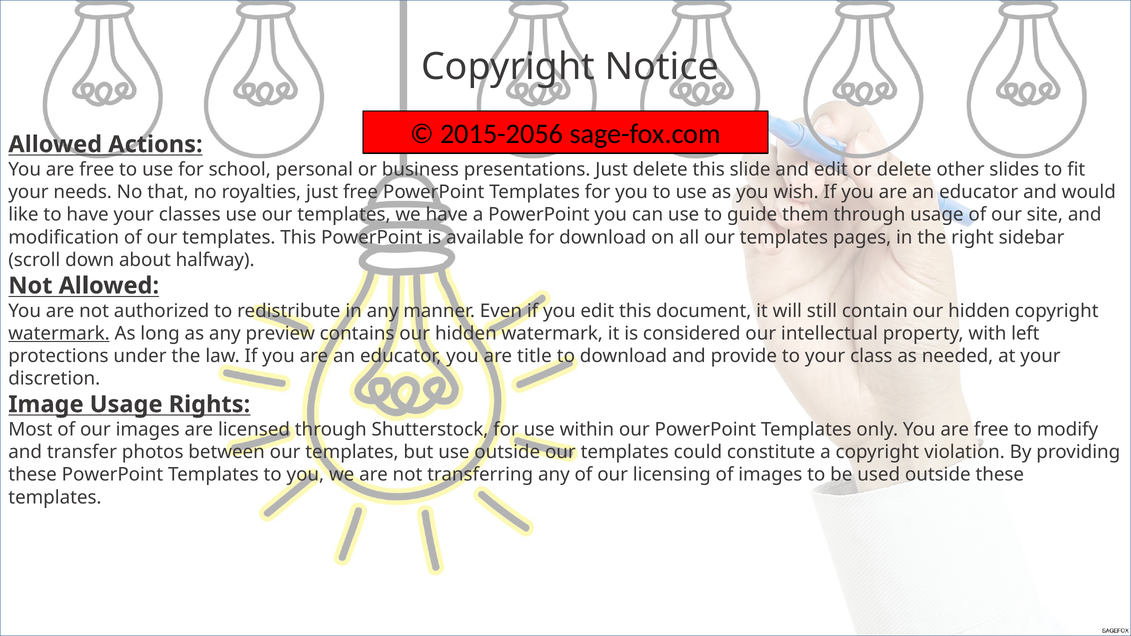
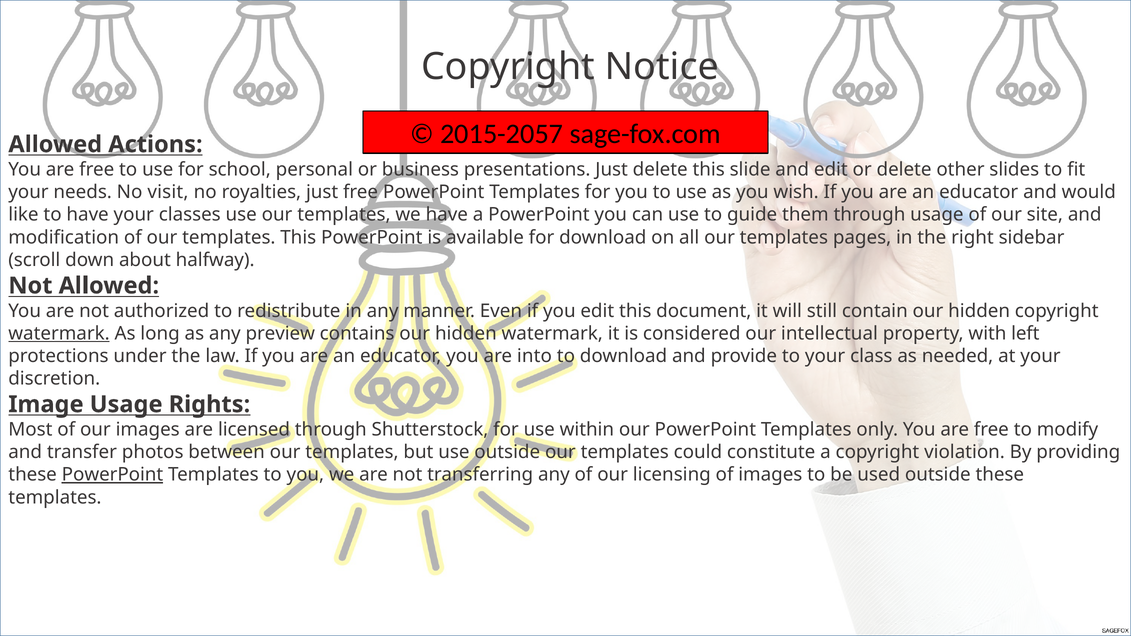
2015-2056: 2015-2056 -> 2015-2057 (502, 134)
that: that -> visit (168, 192)
title: title -> into (534, 356)
PowerPoint underline: none -> present (112, 475)
